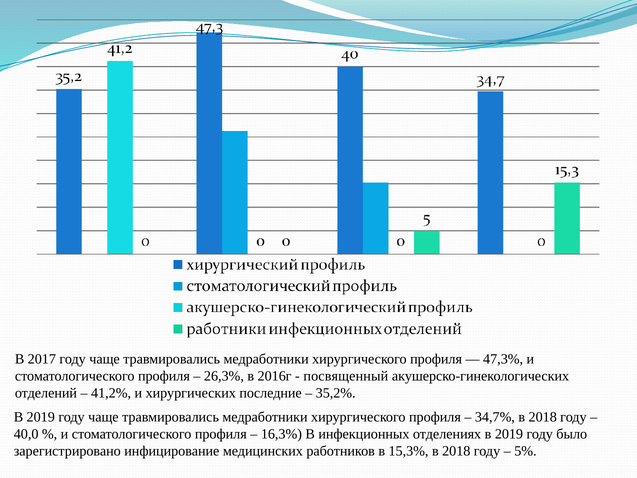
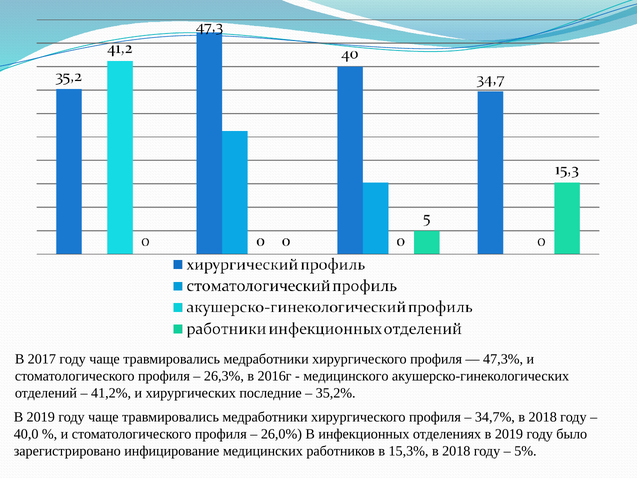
посвященный: посвященный -> медицинского (346, 376)
16,3%: 16,3% -> 26,0% (281, 434)
